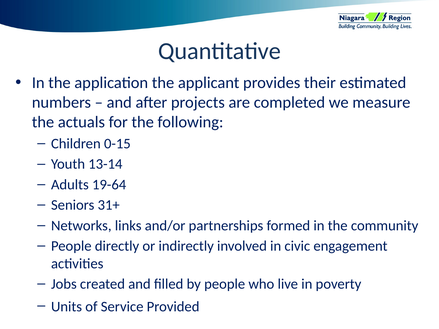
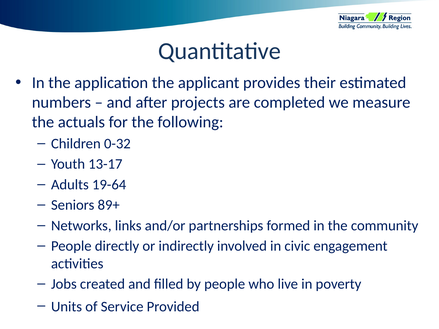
0-15: 0-15 -> 0-32 (117, 144)
13-14: 13-14 -> 13-17 (105, 164)
31+: 31+ -> 89+ (109, 205)
